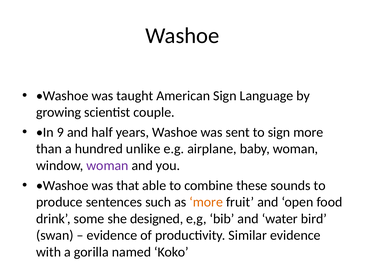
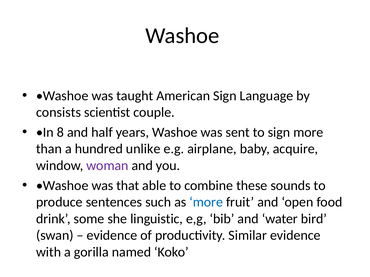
growing: growing -> consists (59, 113)
9: 9 -> 8 (60, 132)
baby woman: woman -> acquire (296, 149)
more colour: orange -> blue (206, 202)
designed: designed -> linguistic (157, 219)
